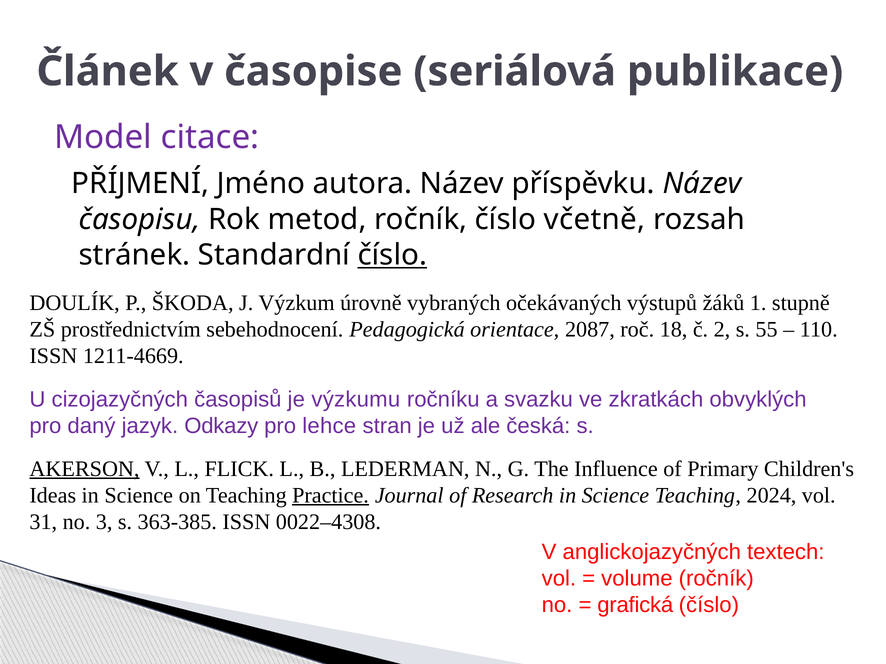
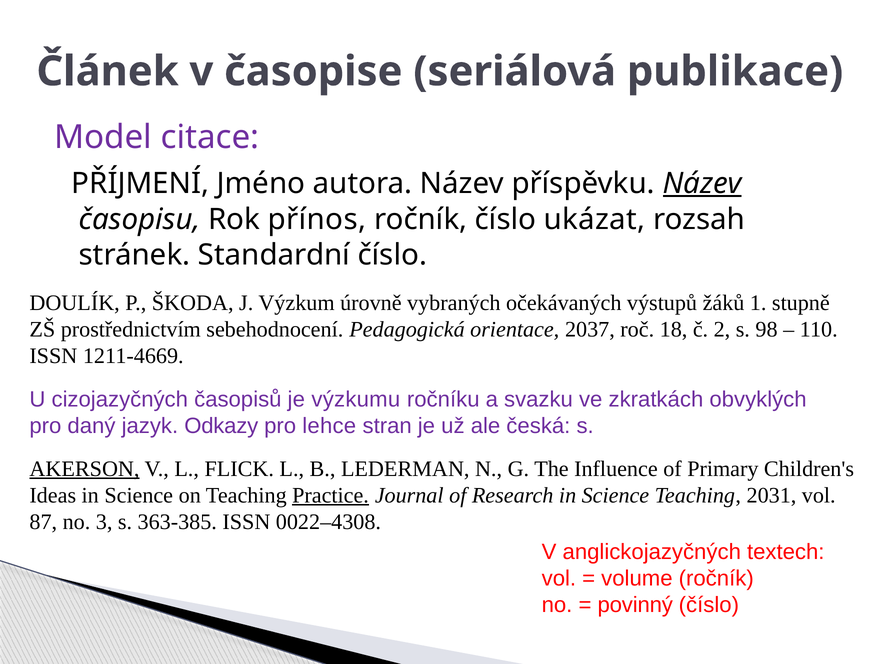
Název underline: none -> present (702, 183)
metod: metod -> přínos (317, 220)
včetně: včetně -> ukázat (595, 220)
číslo underline: present -> none (392, 255)
2087: 2087 -> 2037 (590, 330)
55: 55 -> 98 (767, 330)
2024: 2024 -> 2031 (771, 496)
31: 31 -> 87 (43, 522)
grafická: grafická -> povinný (635, 605)
